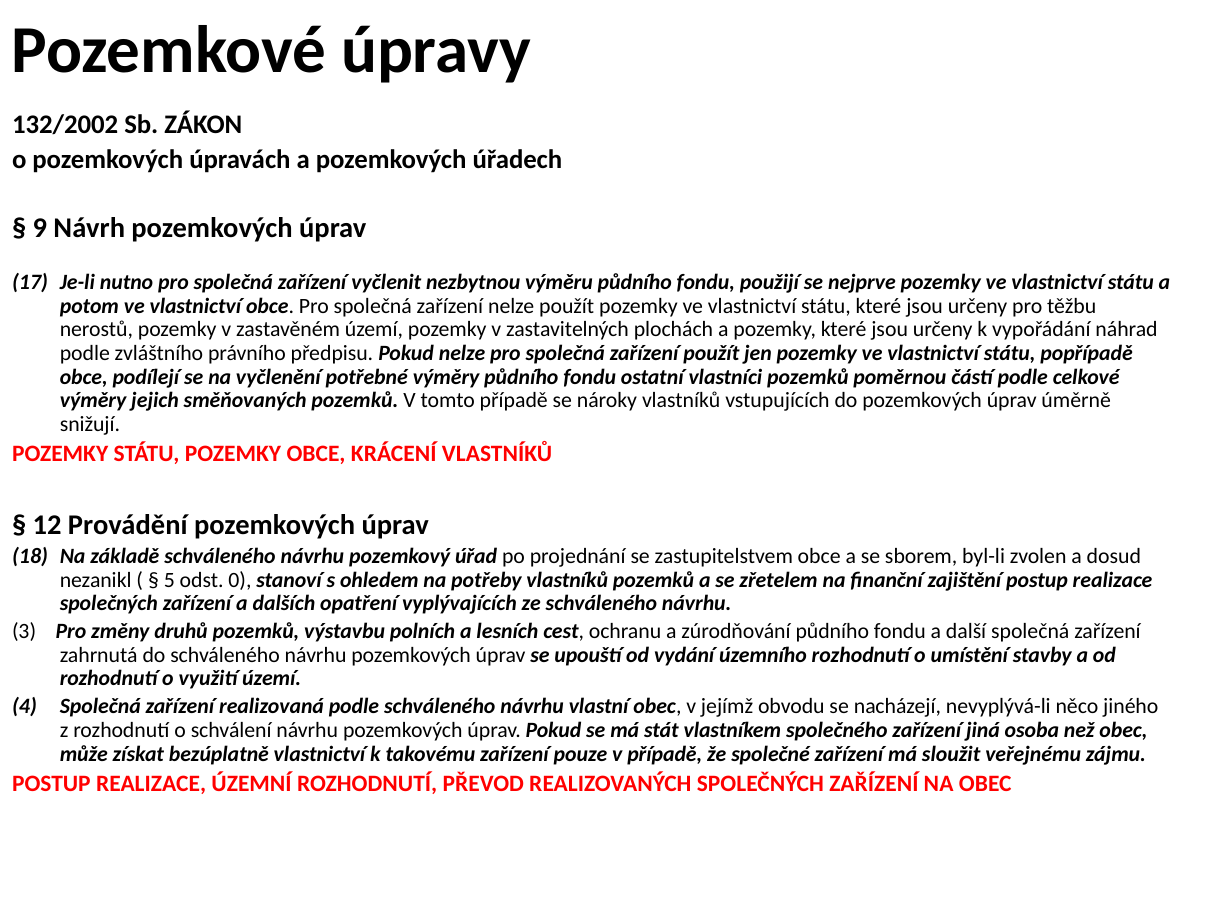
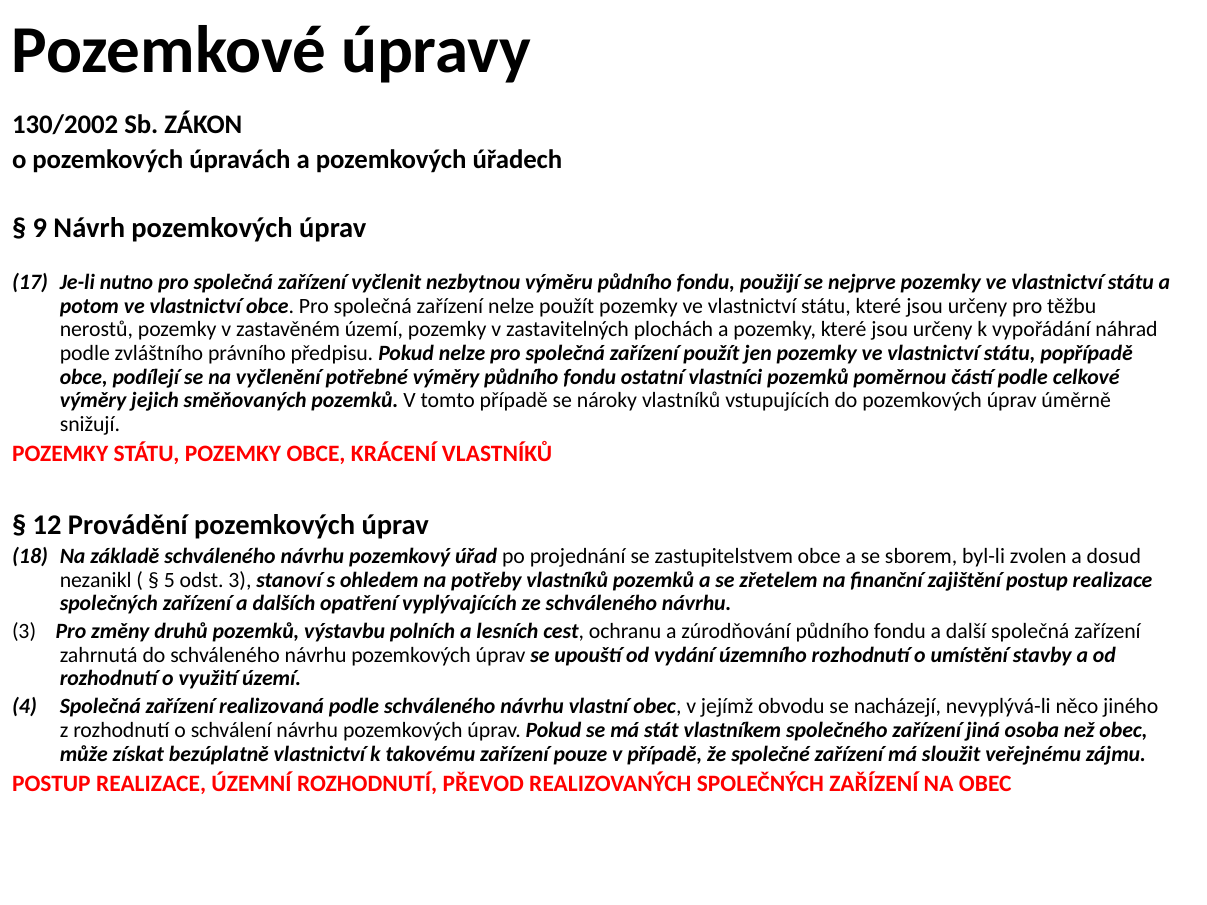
132/2002: 132/2002 -> 130/2002 (65, 125)
odst 0: 0 -> 3 (240, 580)
